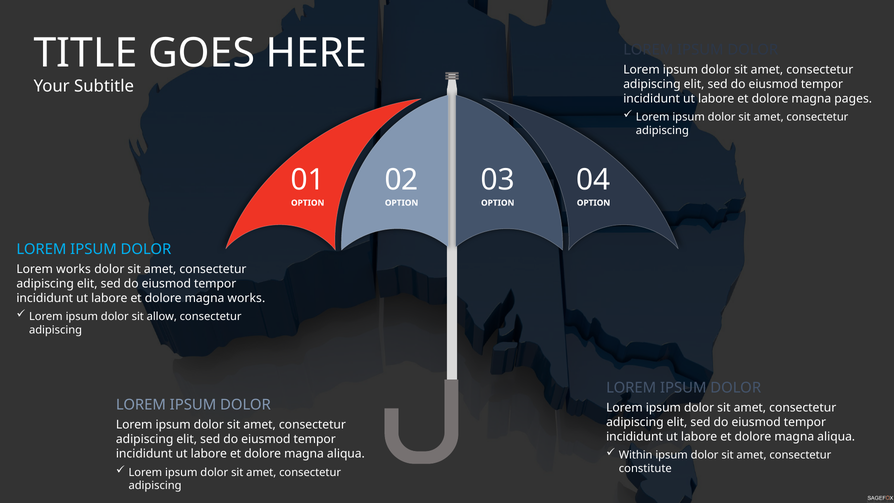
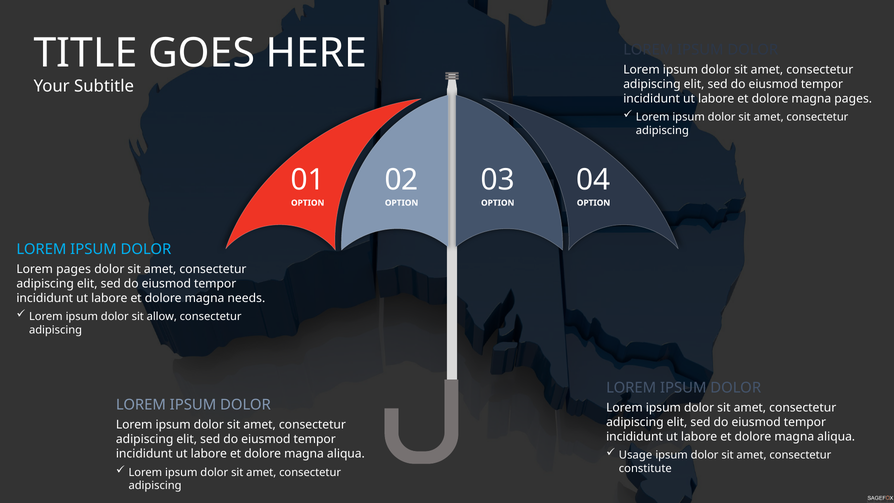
Lorem works: works -> pages (74, 269)
magna works: works -> needs (246, 298)
Within: Within -> Usage (636, 455)
